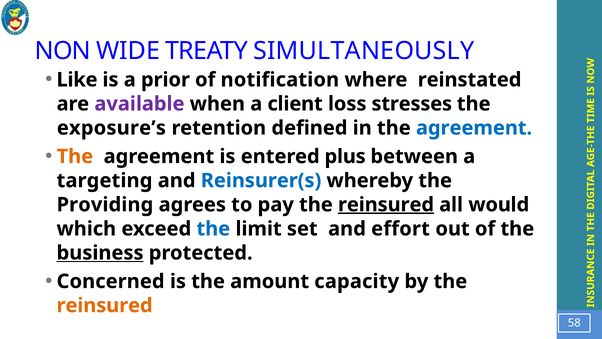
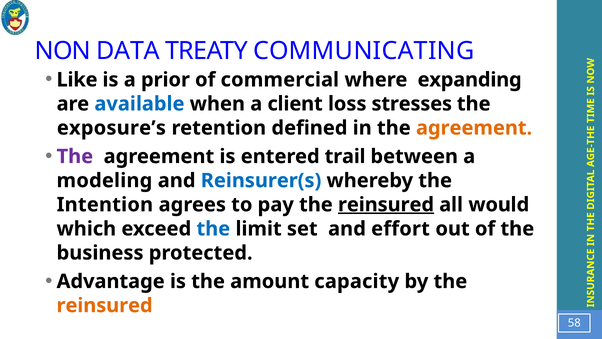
WIDE: WIDE -> DATA (128, 51)
SIMULTANEOUSLY: SIMULTANEOUSLY -> COMMUNICATING (364, 51)
notification: notification -> commercial (280, 80)
reinstated: reinstated -> expanding (470, 80)
available colour: purple -> blue (139, 104)
agreement colour: blue -> orange (474, 128)
The colour: orange -> purple (75, 156)
plus: plus -> trail (345, 156)
targeting: targeting -> modeling (104, 180)
Providing: Providing -> Intention (105, 204)
business underline: present -> none (100, 253)
Concerned: Concerned -> Advantage (111, 281)
